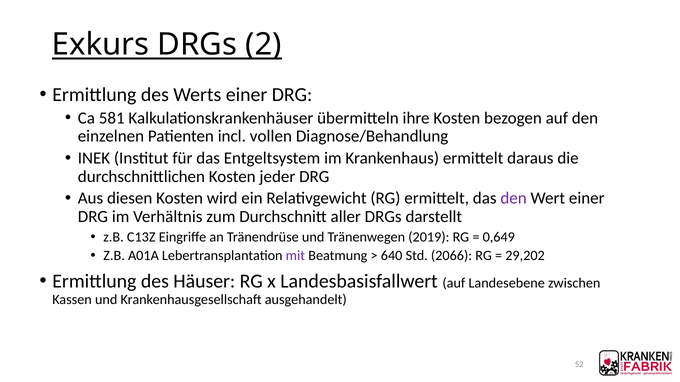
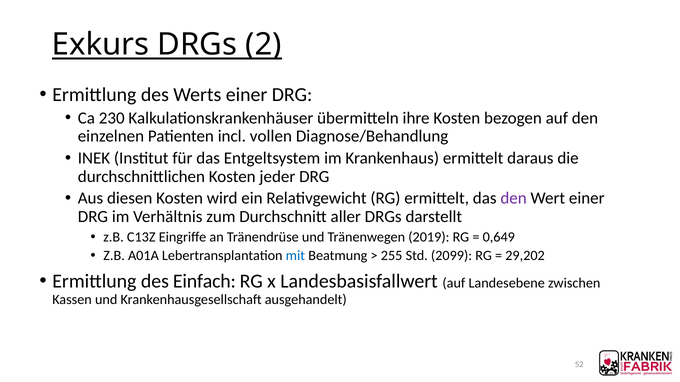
581: 581 -> 230 (112, 118)
mit colour: purple -> blue (295, 256)
640: 640 -> 255 (392, 256)
2066: 2066 -> 2099 (452, 256)
Häuser: Häuser -> Einfach (204, 282)
